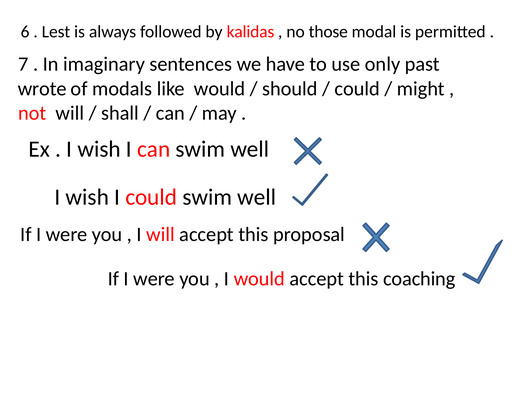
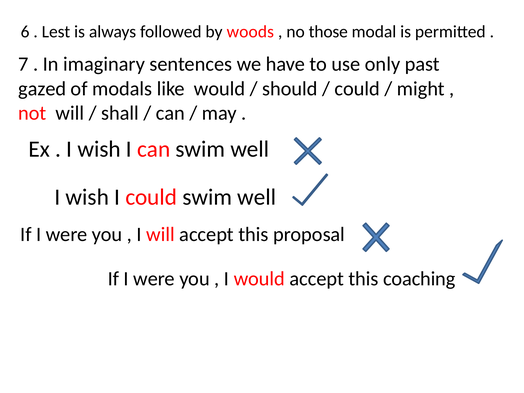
kalidas: kalidas -> woods (250, 32)
wrote: wrote -> gazed (42, 89)
